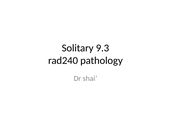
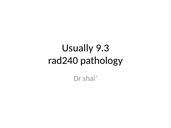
Solitary: Solitary -> Usually (78, 48)
